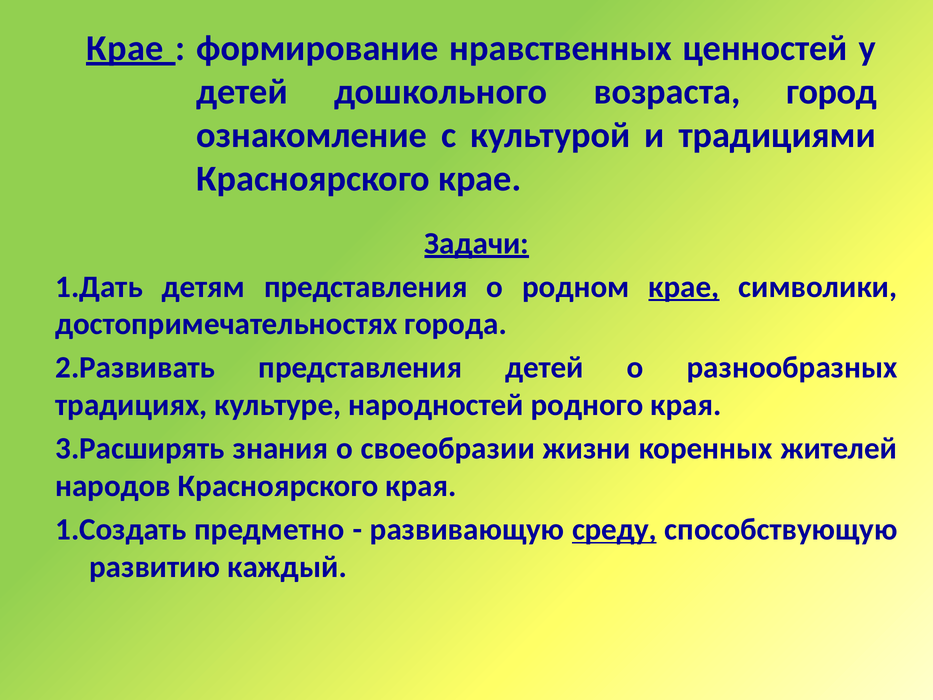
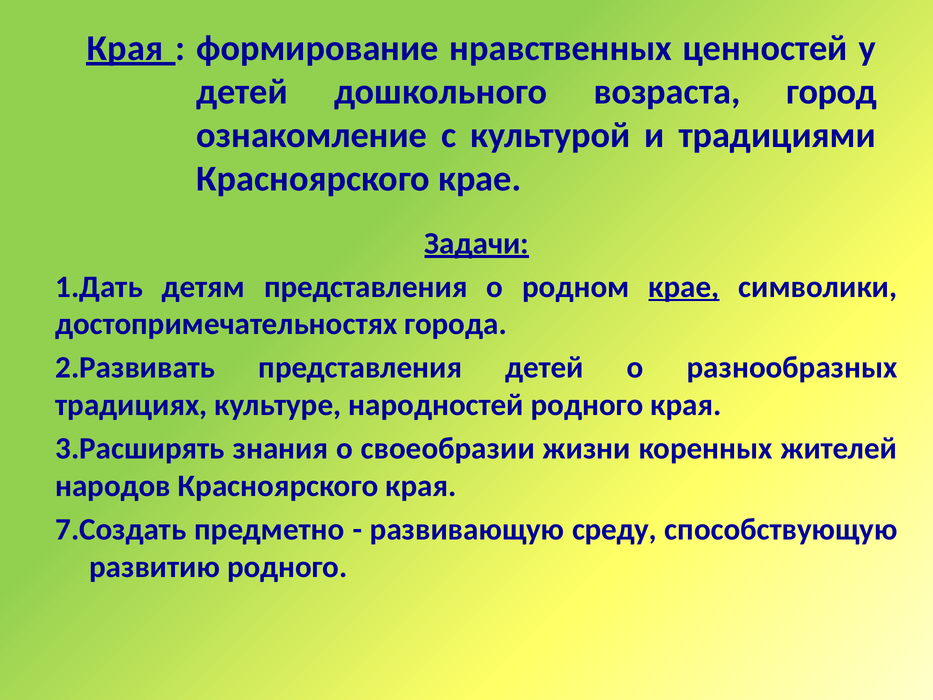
Крае: Крае -> Края (125, 48)
1.Создать: 1.Создать -> 7.Создать (121, 529)
среду underline: present -> none (614, 529)
развитию каждый: каждый -> родного (287, 567)
